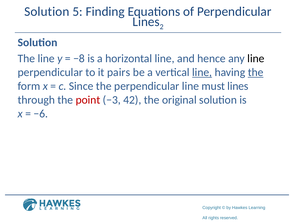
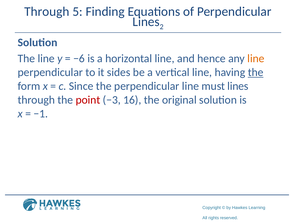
Solution: Solution -> Through (47, 12)
−8: −8 -> −6 (79, 59)
line colour: black -> orange (256, 59)
pairs: pairs -> sides (119, 72)
line underline: present -> none (202, 72)
42: 42 -> 16 (132, 100)
−6: −6 -> −1 (41, 114)
